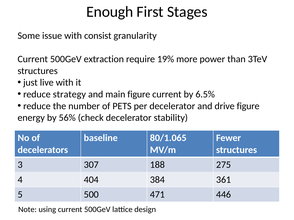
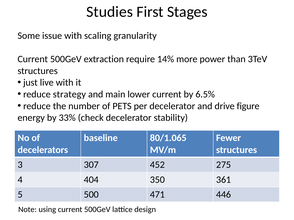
Enough: Enough -> Studies (110, 12)
consist: consist -> scaling (98, 36)
19%: 19% -> 14% (166, 59)
main figure: figure -> lower (139, 94)
56%: 56% -> 33% (67, 118)
188: 188 -> 452 (157, 165)
384: 384 -> 350 (157, 180)
